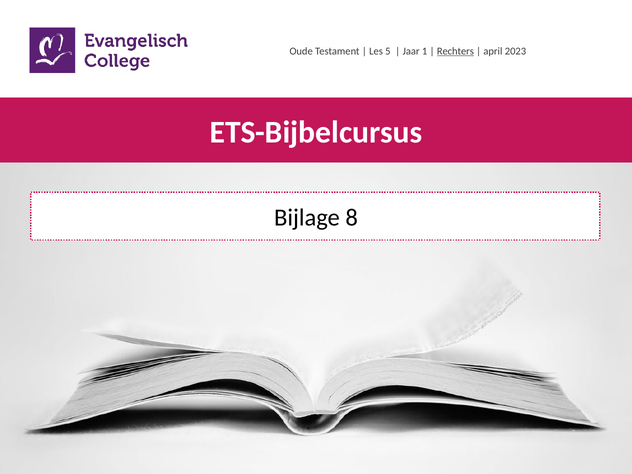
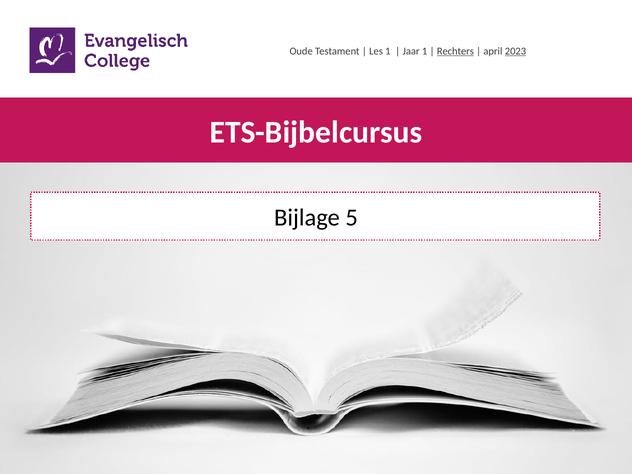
Les 5: 5 -> 1 (388, 51)
2023 underline: none -> present (515, 51)
8: 8 -> 5 (352, 218)
